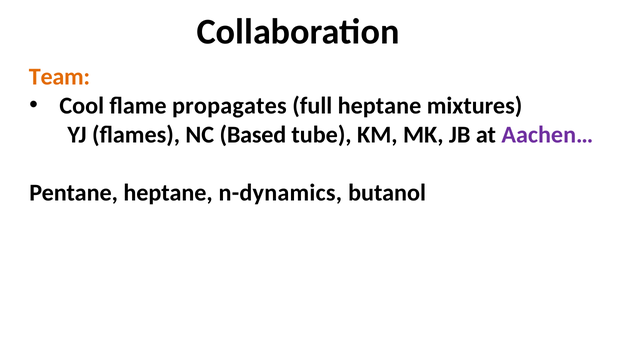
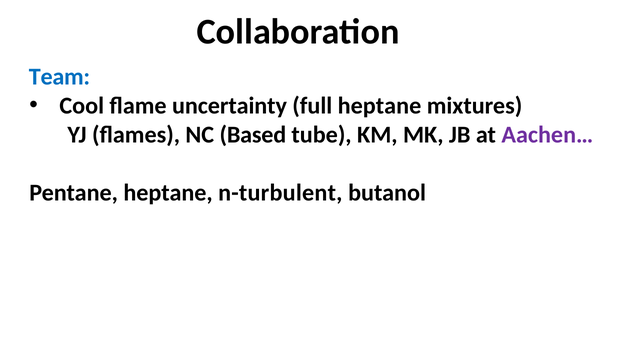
Team colour: orange -> blue (59, 77)
propagates: propagates -> uncertainty (229, 106)
n-dynamics: n-dynamics -> n-turbulent (280, 193)
